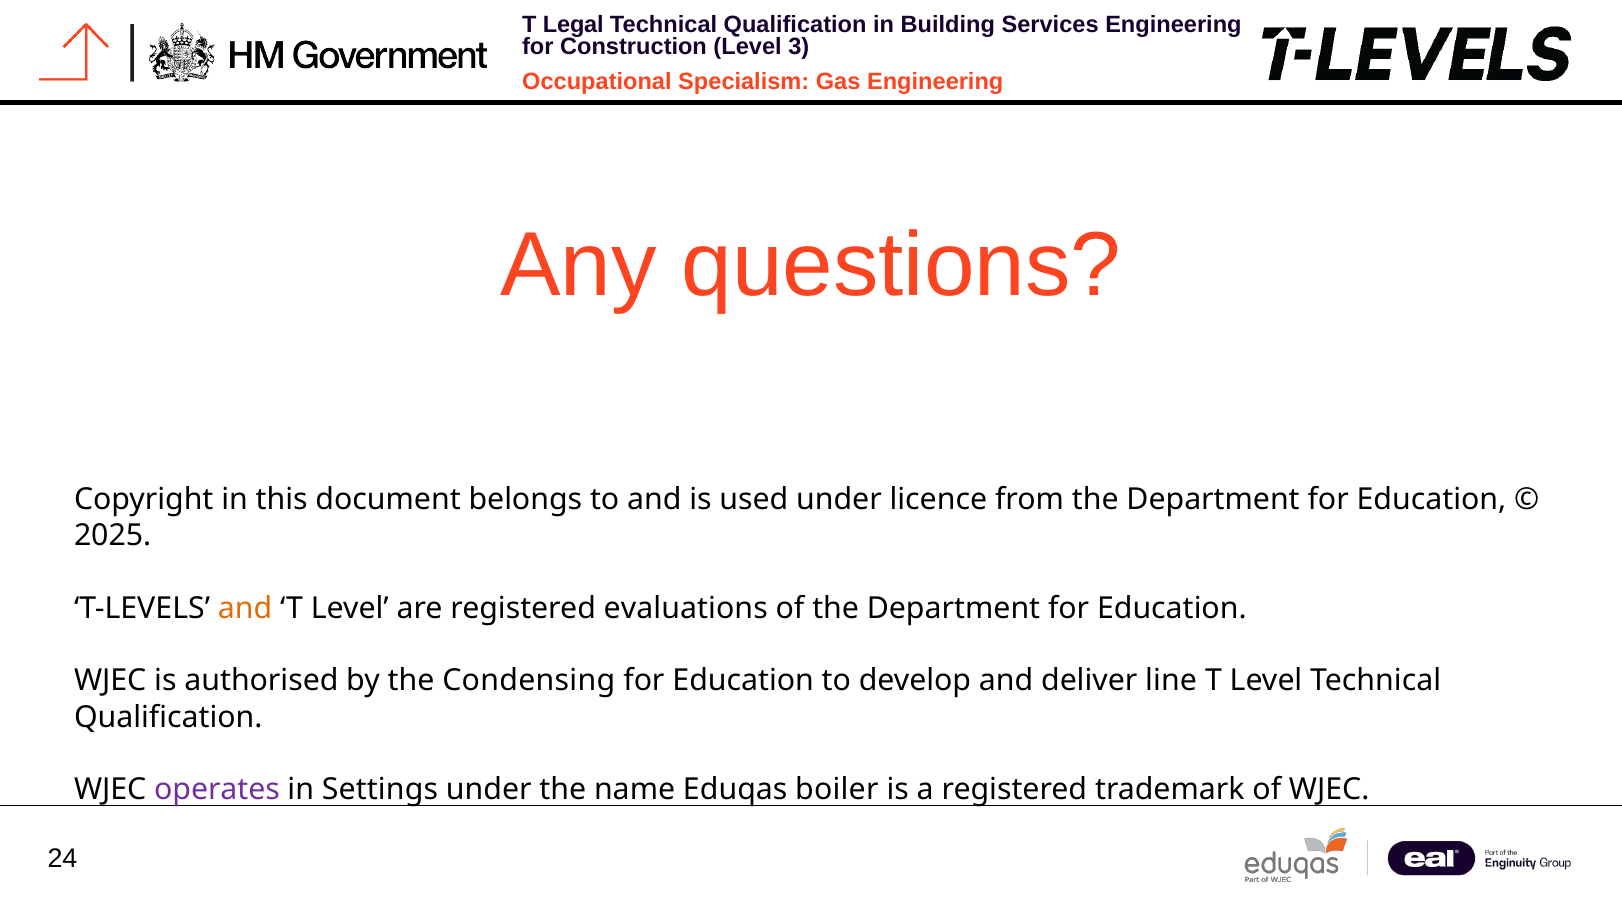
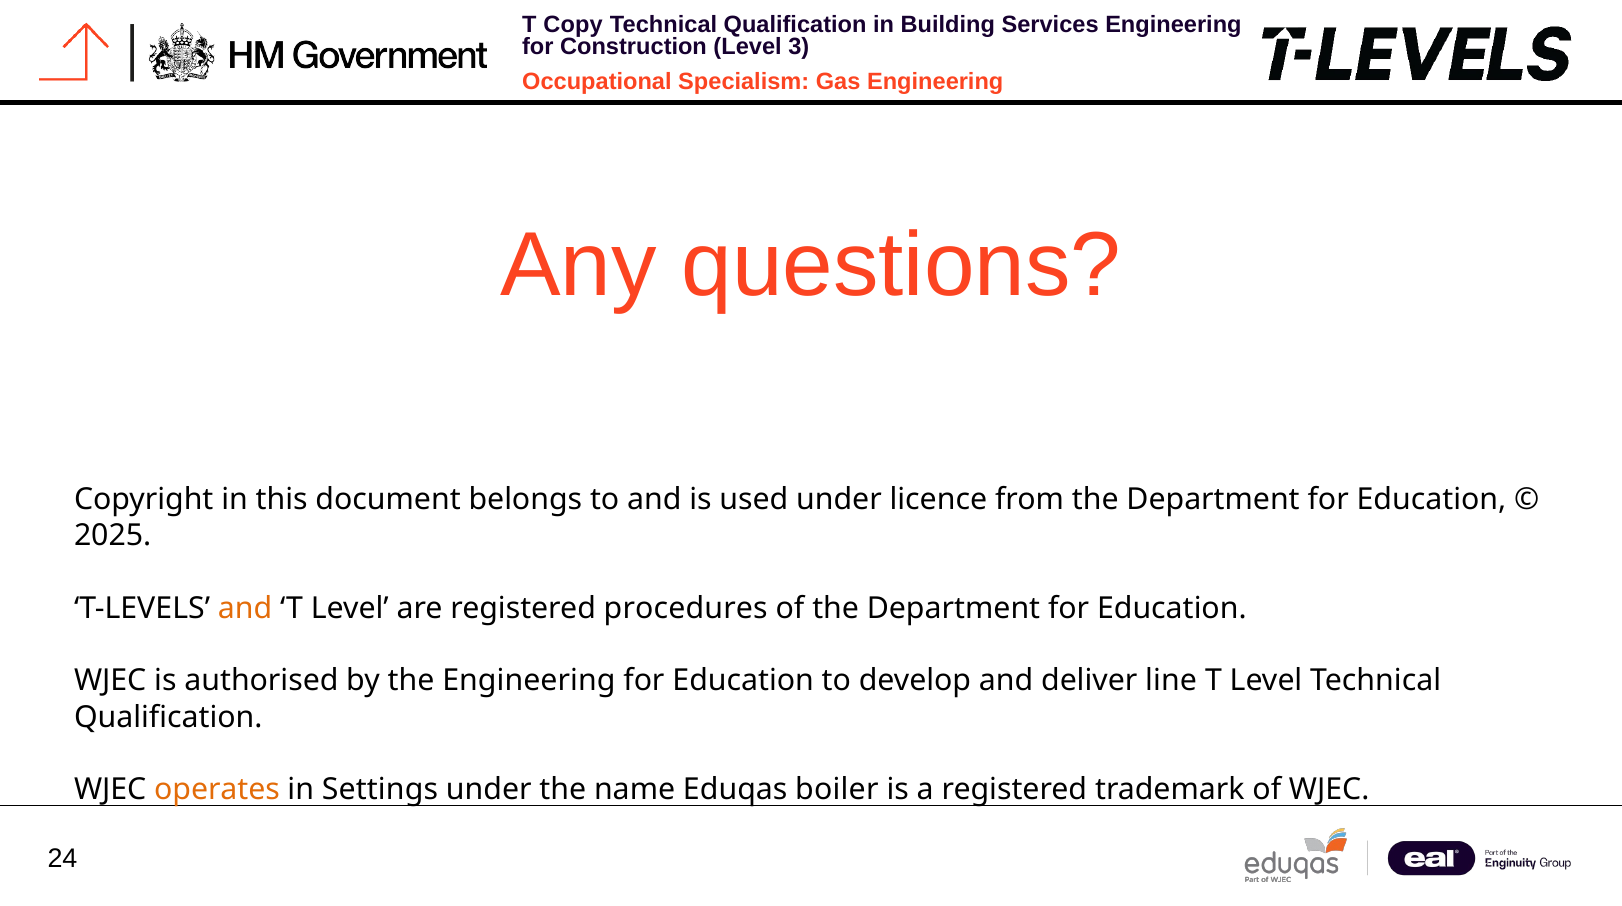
Legal: Legal -> Copy (573, 24)
evaluations: evaluations -> procedures (686, 609)
the Condensing: Condensing -> Engineering (529, 681)
operates colour: purple -> orange (217, 790)
